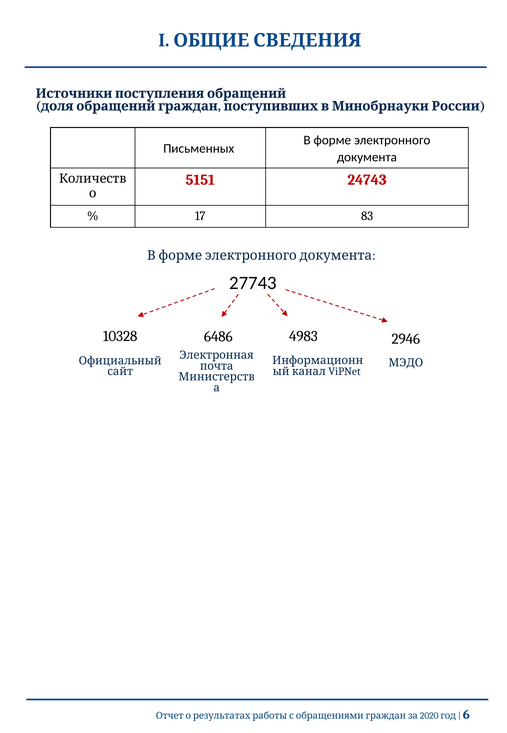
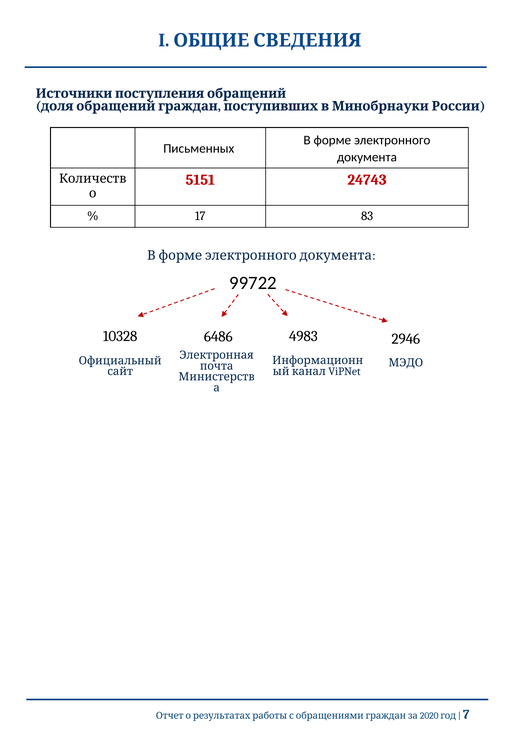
27743: 27743 -> 99722 (253, 283)
6: 6 -> 7 (466, 714)
